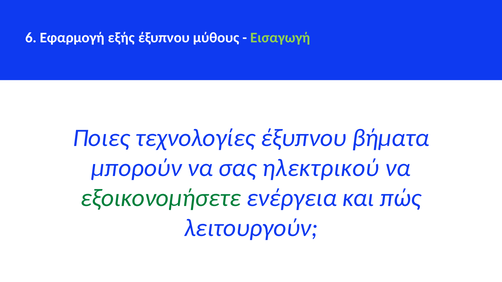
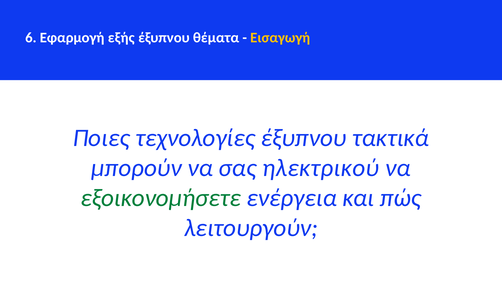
μύθους: μύθους -> θέματα (216, 38)
Εισαγωγή colour: light green -> yellow (280, 38)
βήματα: βήματα -> τακτικά (391, 138)
